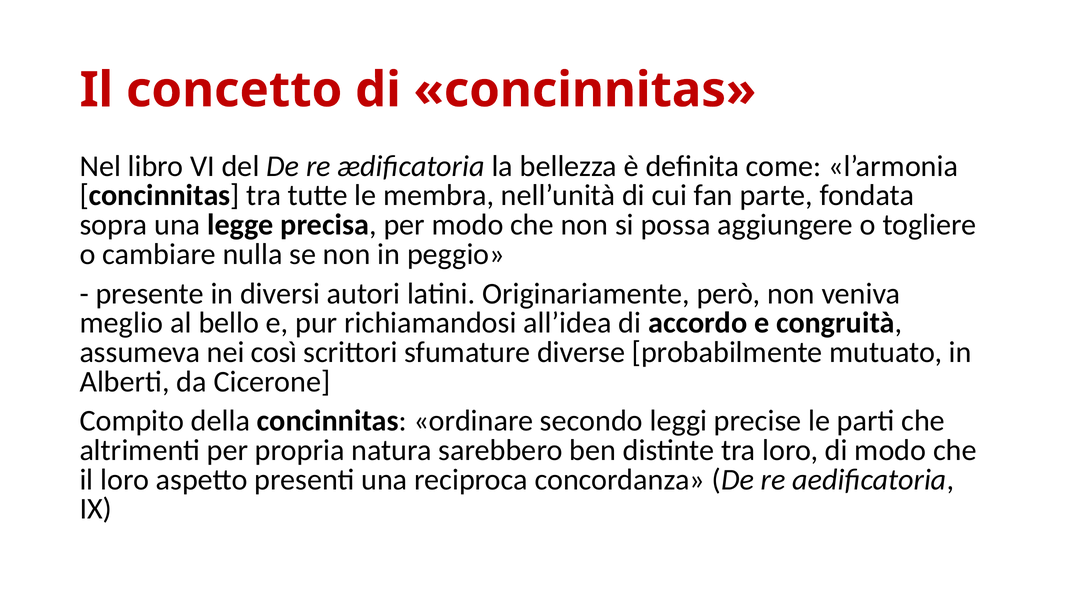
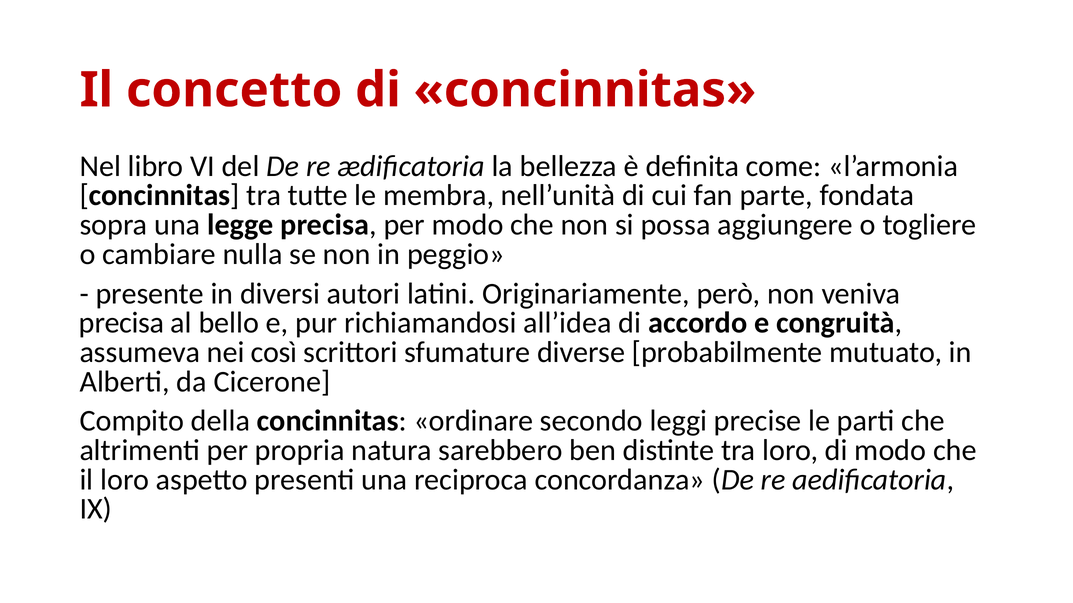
meglio: meglio -> precisa (122, 323)
